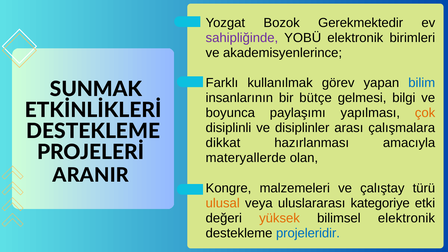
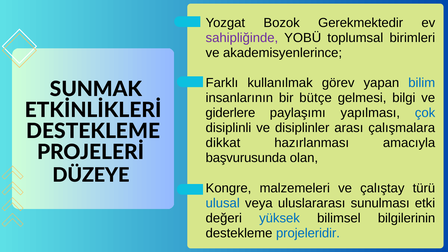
YOBÜ elektronik: elektronik -> toplumsal (355, 38)
boyunca: boyunca -> giderlere (230, 113)
çok colour: orange -> blue (425, 113)
materyallerde: materyallerde -> başvurusunda (246, 158)
ARANIR: ARANIR -> DÜZEYE (91, 175)
ulusal colour: orange -> blue (223, 203)
kategoriye: kategoriye -> sunulması (380, 203)
yüksek colour: orange -> blue (280, 218)
bilimsel elektronik: elektronik -> bilgilerinin (407, 218)
